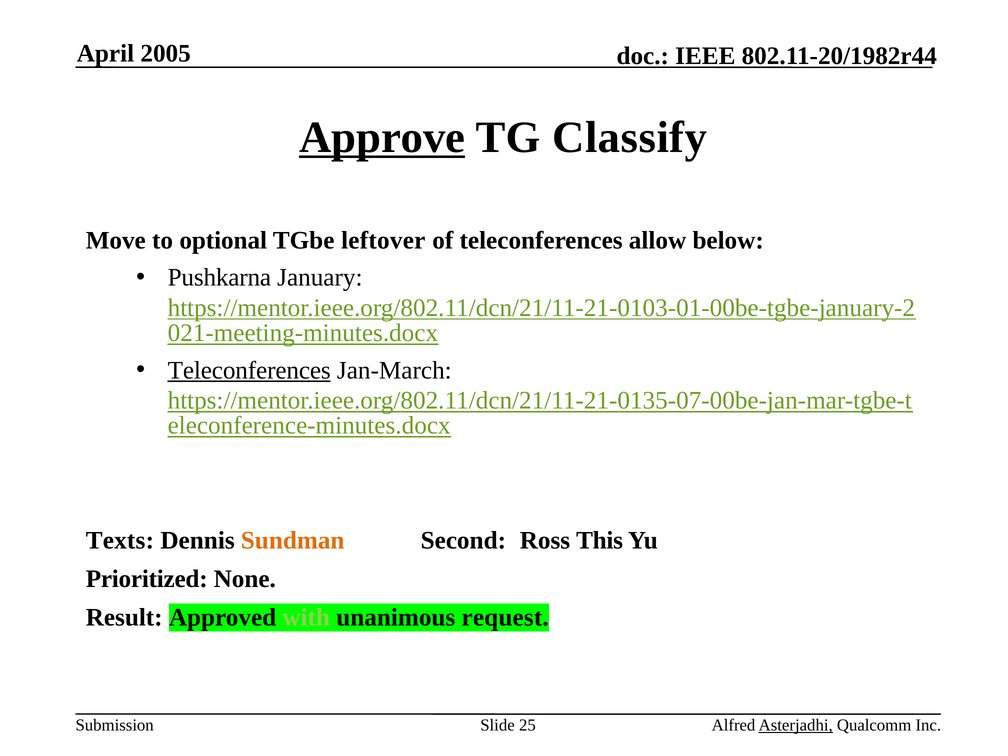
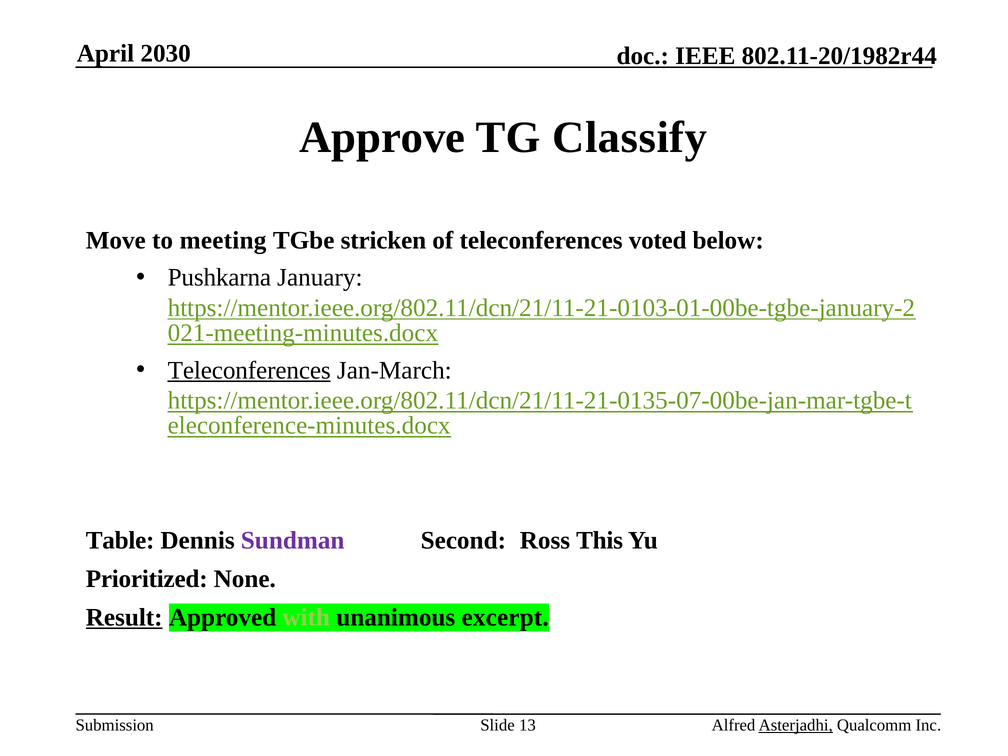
2005: 2005 -> 2030 (166, 53)
Approve underline: present -> none (382, 137)
optional: optional -> meeting (223, 240)
leftover: leftover -> stricken (383, 240)
allow: allow -> voted (658, 240)
Texts: Texts -> Table (120, 540)
Sundman colour: orange -> purple (293, 540)
Result underline: none -> present (124, 618)
request: request -> excerpt (505, 618)
25: 25 -> 13 (527, 725)
